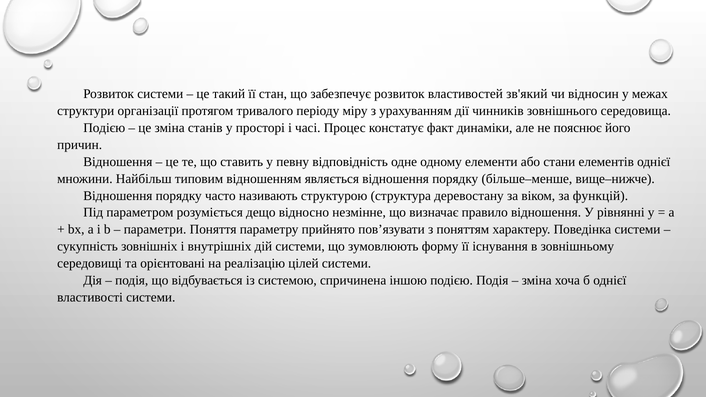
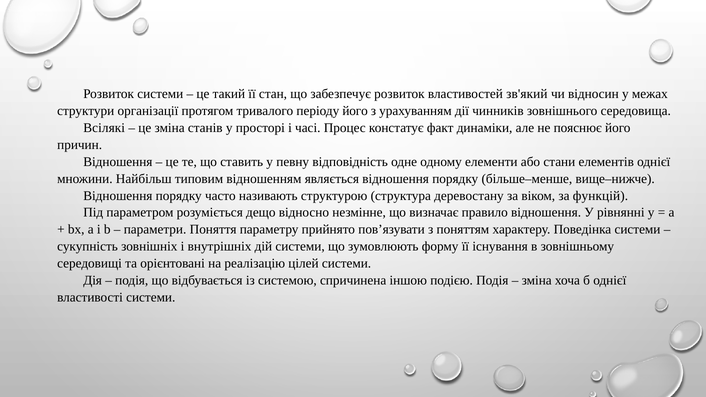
періоду міру: міру -> його (355, 111)
Подією: Подією -> Всілякі (104, 128)
